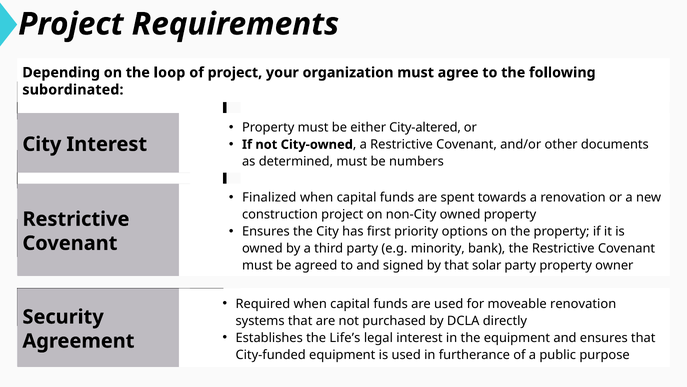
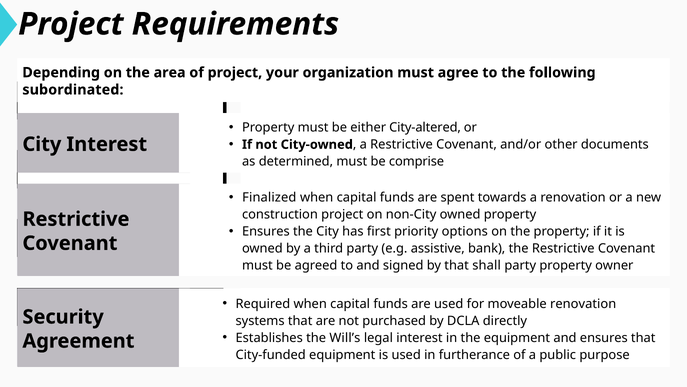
loop: loop -> area (170, 72)
numbers: numbers -> comprise (417, 161)
minority: minority -> assistive (438, 248)
solar: solar -> shall (487, 265)
Life’s: Life’s -> Will’s (345, 337)
